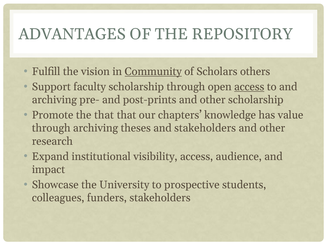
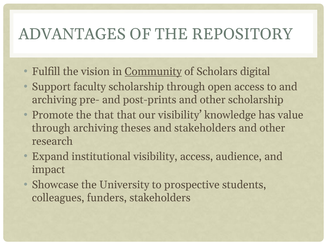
others: others -> digital (255, 72)
access underline: present -> none (249, 87)
our chapters: chapters -> visibility (180, 115)
